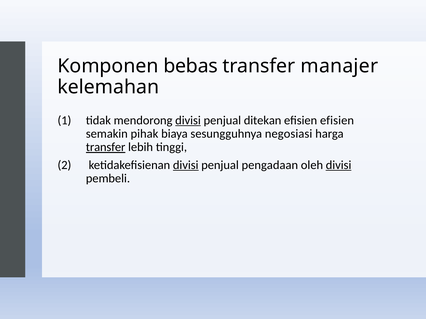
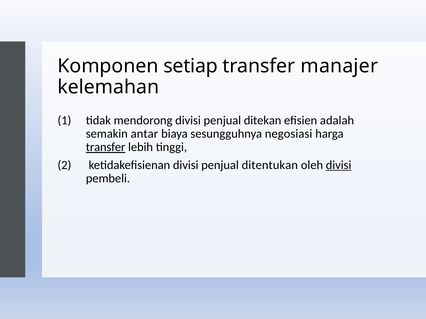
bebas: bebas -> setiap (191, 66)
divisi underline: present -> none (188, 121)
efisien efisien: efisien -> adalah (337, 121)
pihak: pihak -> antar (144, 134)
divisi underline: present -> none (186, 165)
pengadaan: pengadaan -> ditentukan (270, 165)
